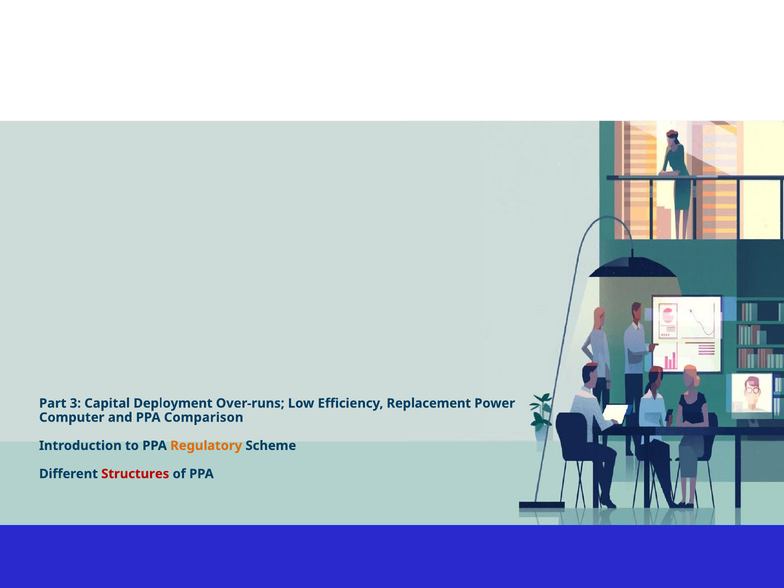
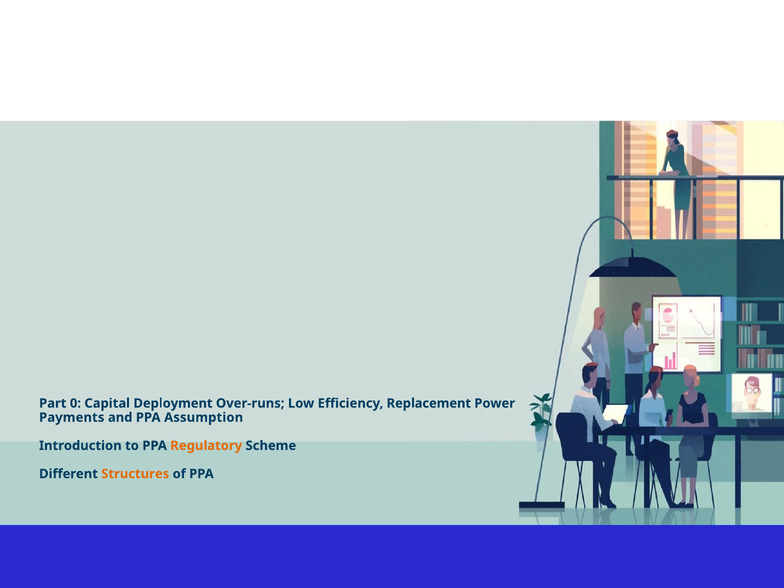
3: 3 -> 0 (75, 403)
Computer: Computer -> Payments (72, 417)
Comparison: Comparison -> Assumption (204, 417)
Structures colour: red -> orange (135, 474)
